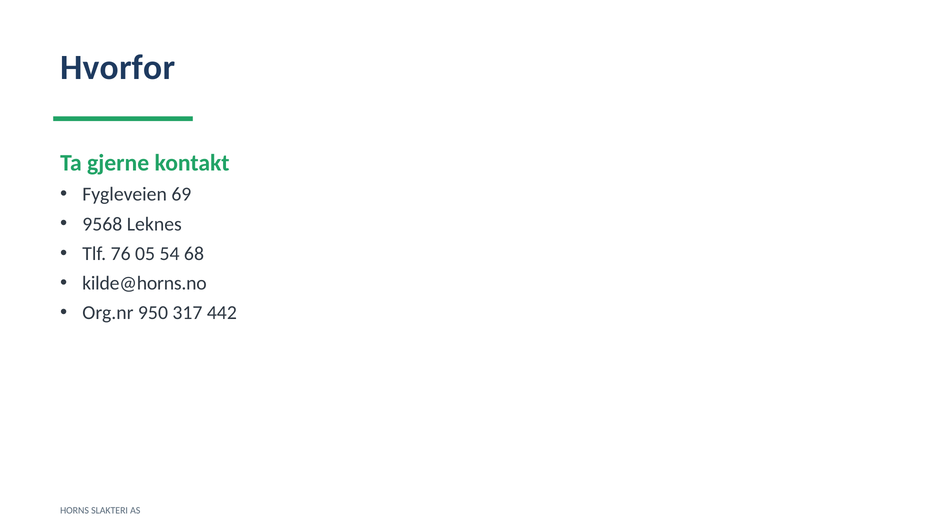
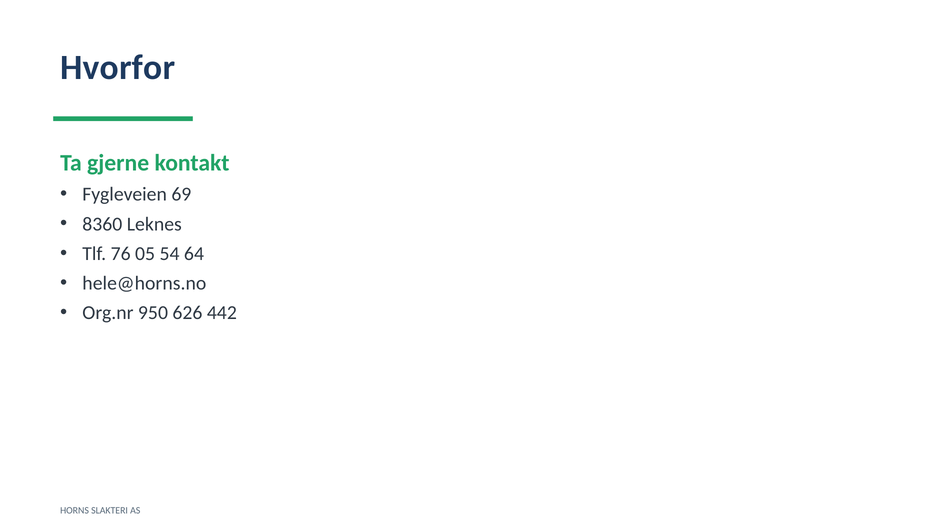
9568: 9568 -> 8360 (102, 224)
68: 68 -> 64 (194, 254)
kilde@horns.no: kilde@horns.no -> hele@horns.no (144, 283)
317: 317 -> 626 (187, 313)
